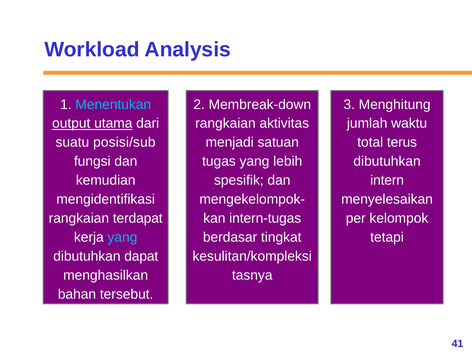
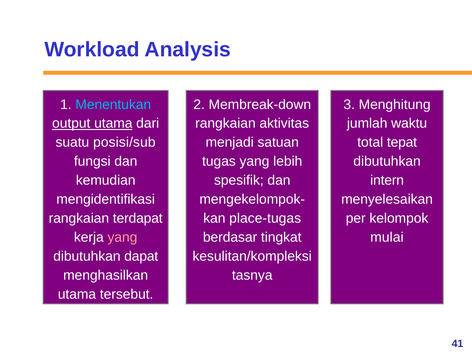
terus: terus -> tepat (402, 142)
intern-tugas: intern-tugas -> place-tugas (265, 218)
yang colour: light blue -> pink (122, 237)
tetapi: tetapi -> mulai (387, 237)
bahan: bahan -> utama (77, 294)
